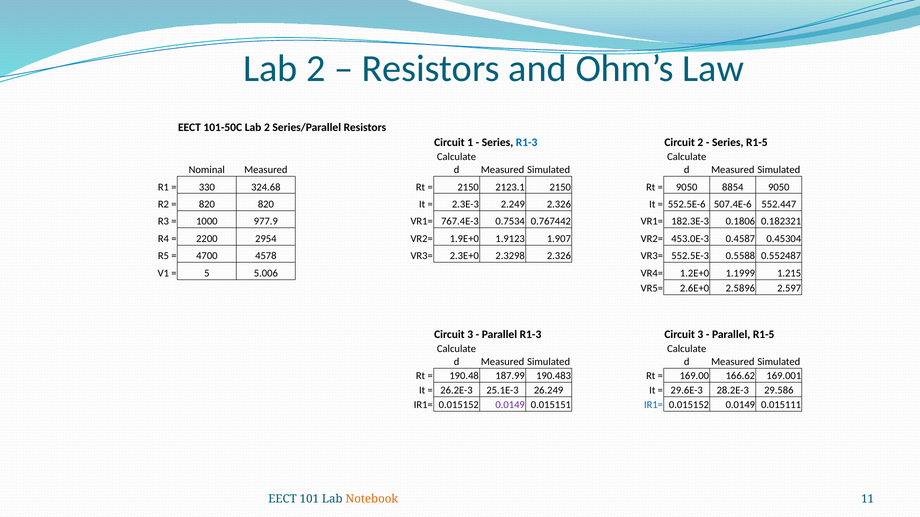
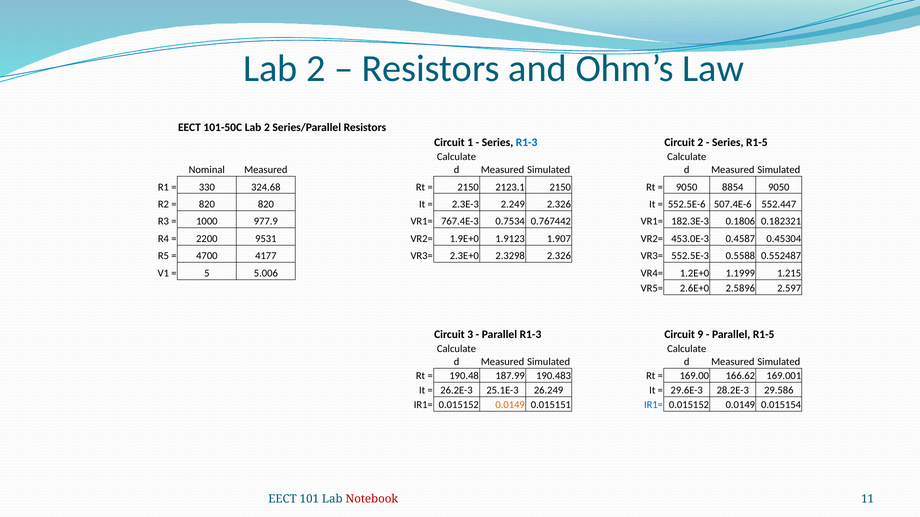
2954: 2954 -> 9531 (266, 239)
4578: 4578 -> 4177 (266, 256)
R1-3 Circuit 3: 3 -> 9 (700, 335)
0.0149 colour: purple -> orange (510, 405)
0.015111: 0.015111 -> 0.015154 (781, 405)
Notebook colour: orange -> red (372, 499)
